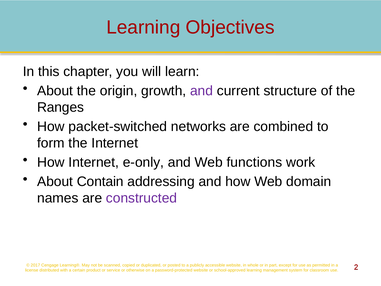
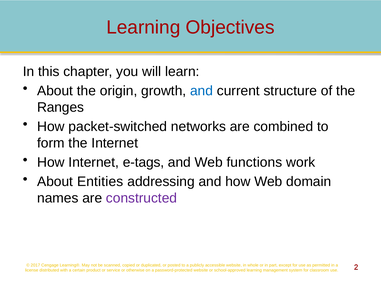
and colour: purple -> blue (202, 91)
e-only: e-only -> e-tags (143, 162)
Contain: Contain -> Entities (100, 181)
